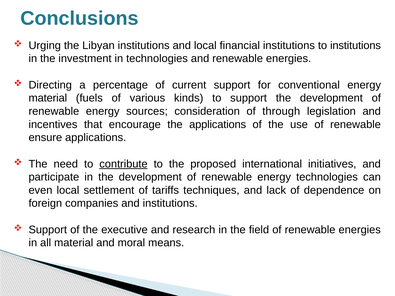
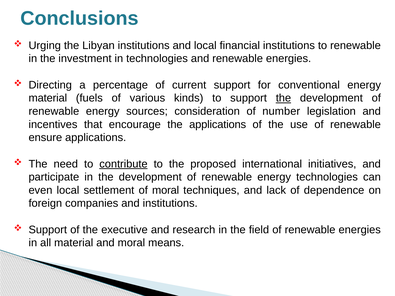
to institutions: institutions -> renewable (355, 45)
the underline: none -> present (283, 98)
through: through -> number (281, 111)
of tariffs: tariffs -> moral (166, 190)
